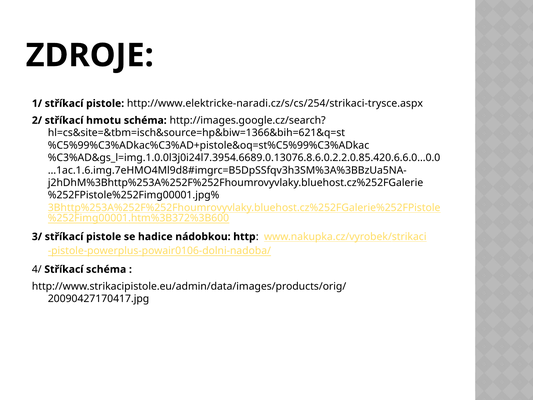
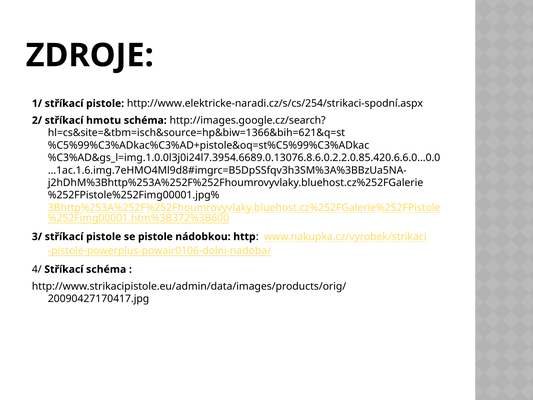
http://www.elektricke-naradi.cz/s/cs/254/strikaci-trysce.aspx: http://www.elektricke-naradi.cz/s/cs/254/strikaci-trysce.aspx -> http://www.elektricke-naradi.cz/s/cs/254/strikaci-spodní.aspx (275, 103)
se hadice: hadice -> pistole (155, 237)
